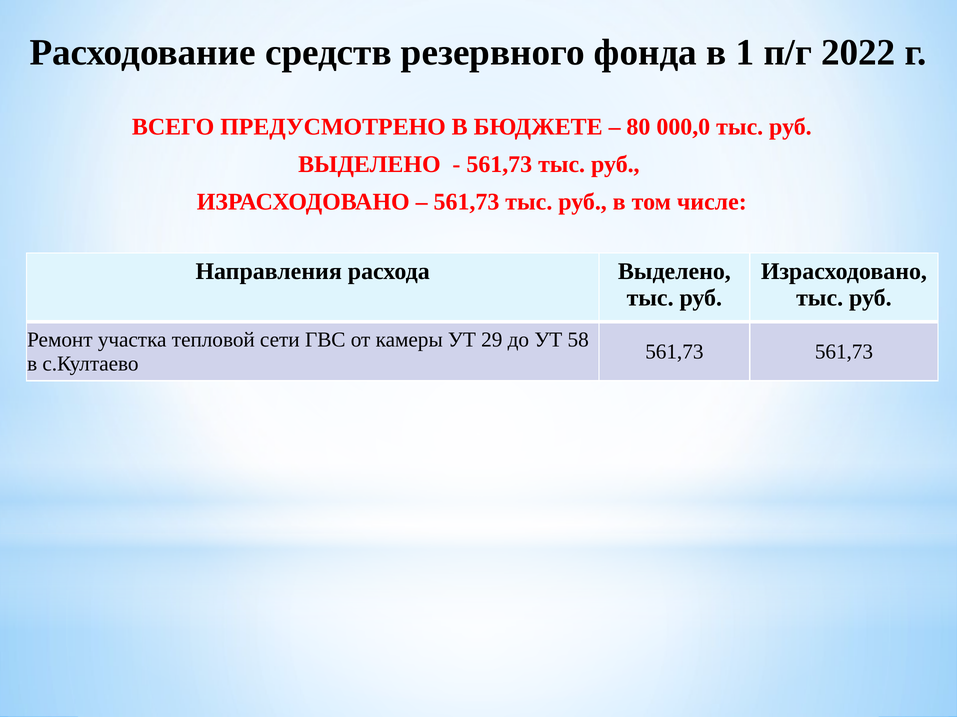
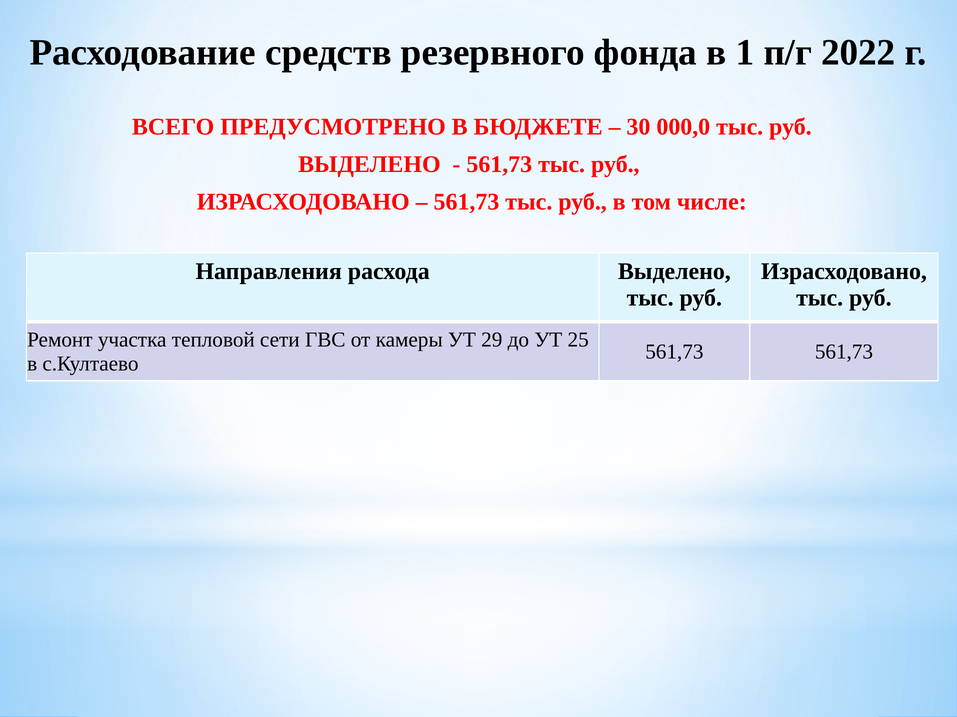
80: 80 -> 30 (638, 127)
58: 58 -> 25 (578, 340)
